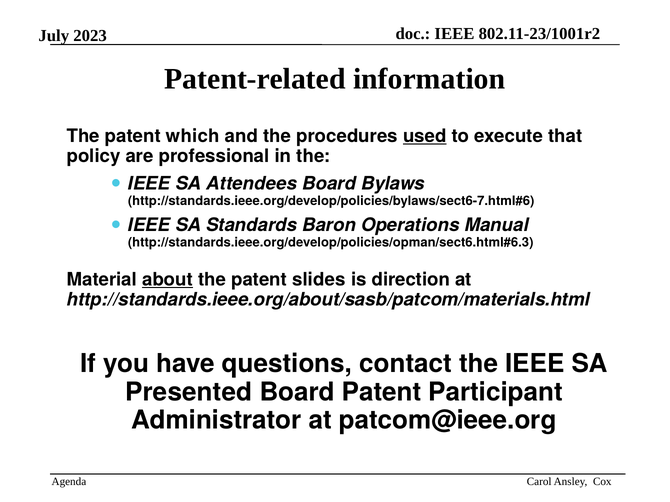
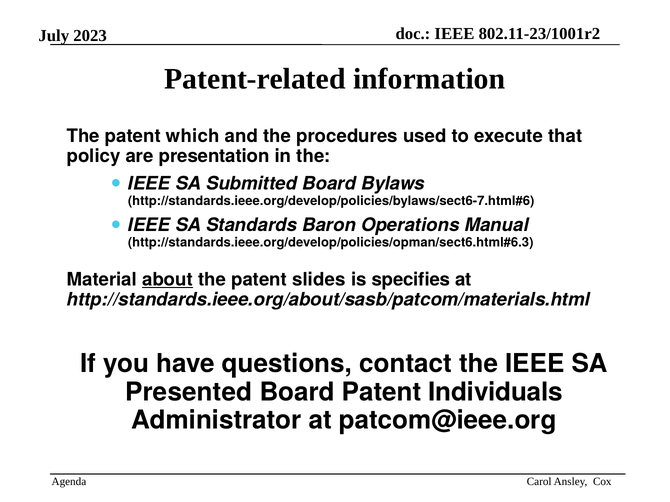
used underline: present -> none (425, 136)
professional: professional -> presentation (214, 156)
Attendees: Attendees -> Submitted (252, 184)
direction: direction -> specifies (411, 280)
Participant: Participant -> Individuals (496, 392)
